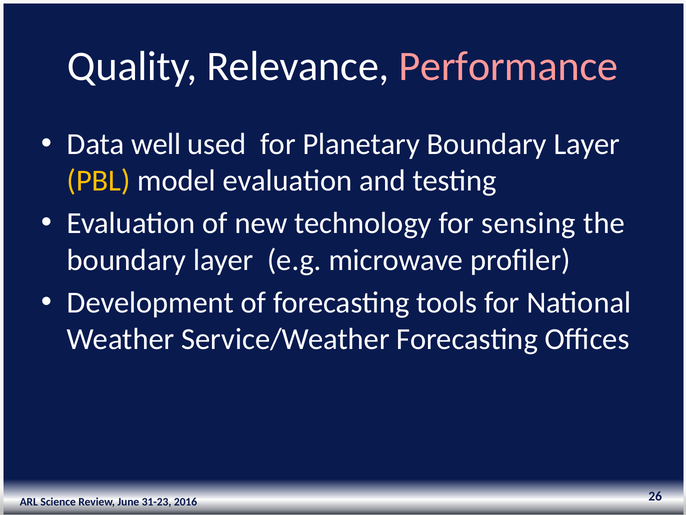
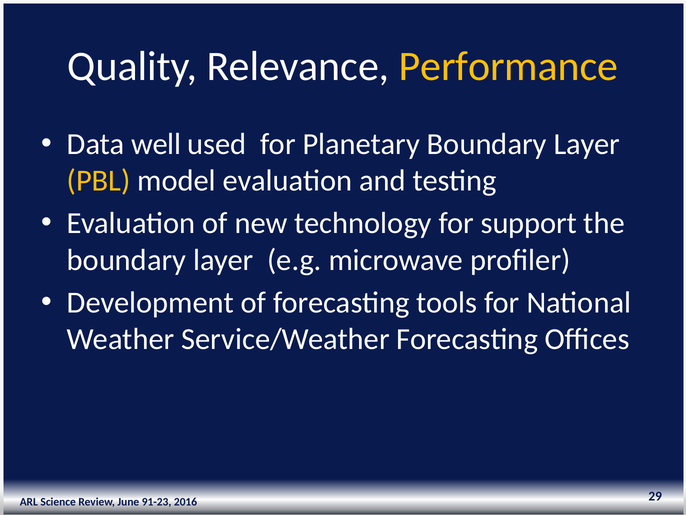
Performance colour: pink -> yellow (508, 66)
sensing: sensing -> support (529, 223)
31-23: 31-23 -> 91-23 (157, 501)
26: 26 -> 29 (655, 496)
